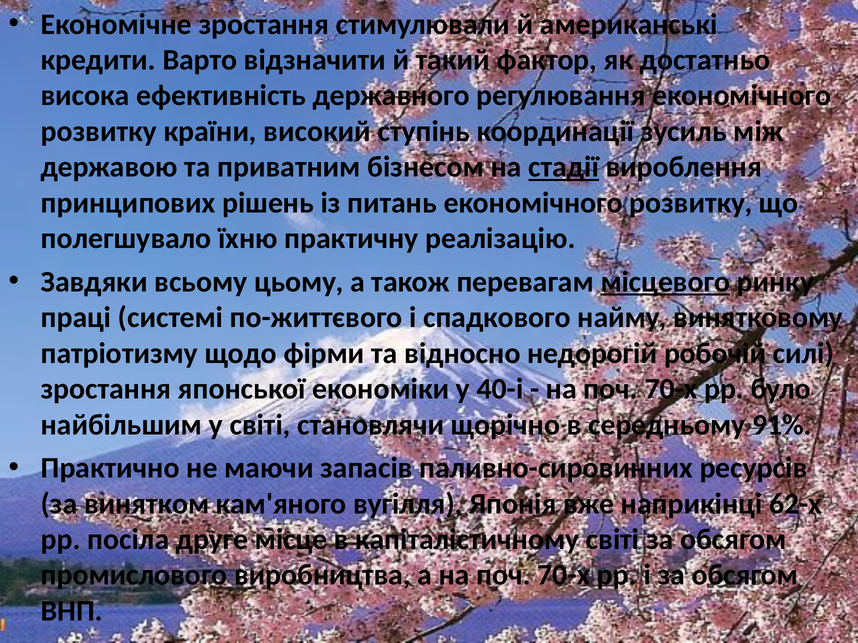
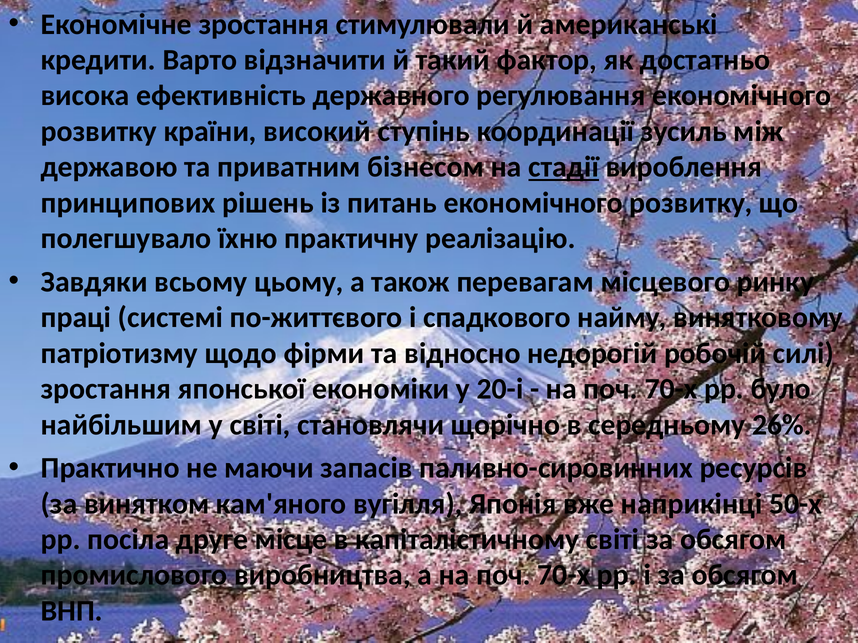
місцевого underline: present -> none (665, 282)
40-і: 40-і -> 20-і (500, 389)
91%: 91% -> 26% (782, 425)
62-х: 62-х -> 50-х (796, 504)
